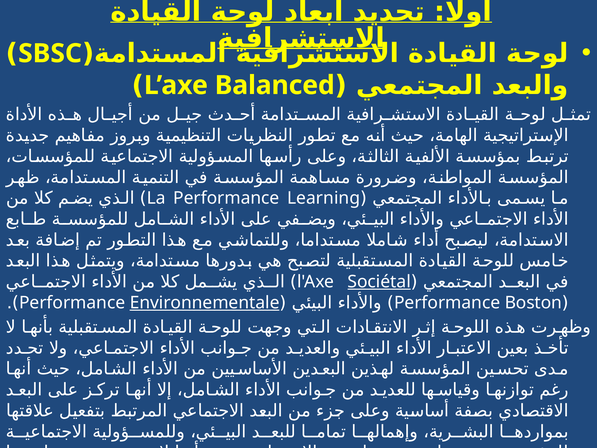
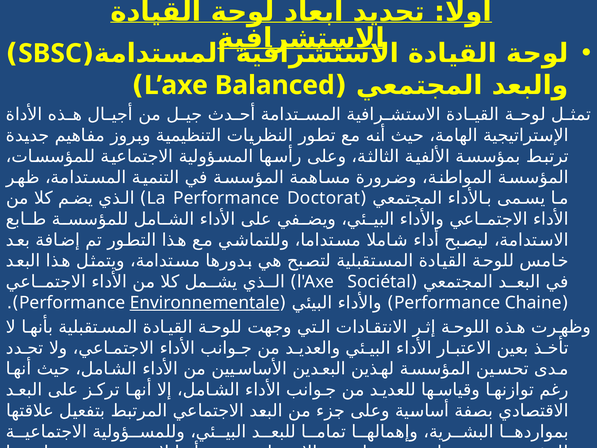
Learning: Learning -> Doctorat (324, 198)
Sociétal underline: present -> none (379, 282)
Boston: Boston -> Chaine (533, 303)
